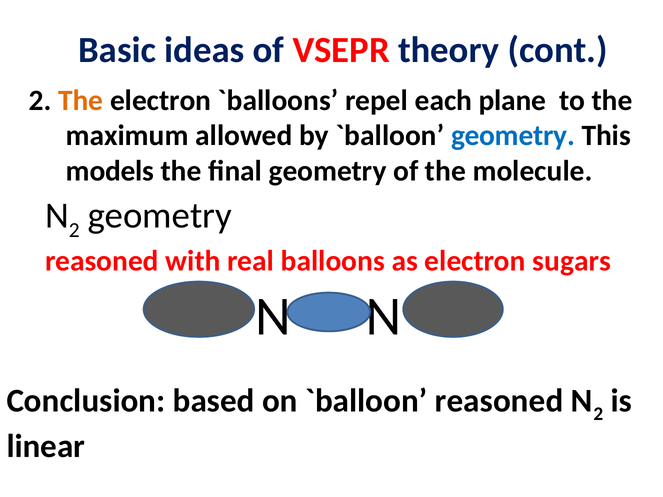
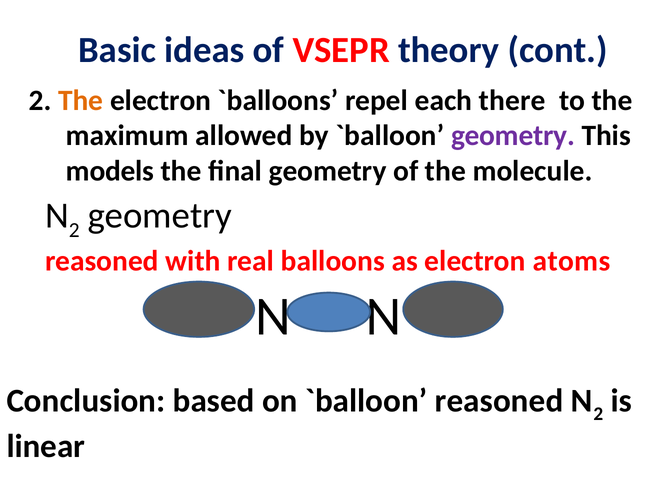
plane: plane -> there (512, 100)
geometry colour: blue -> purple (513, 136)
sugars: sugars -> atoms (572, 261)
